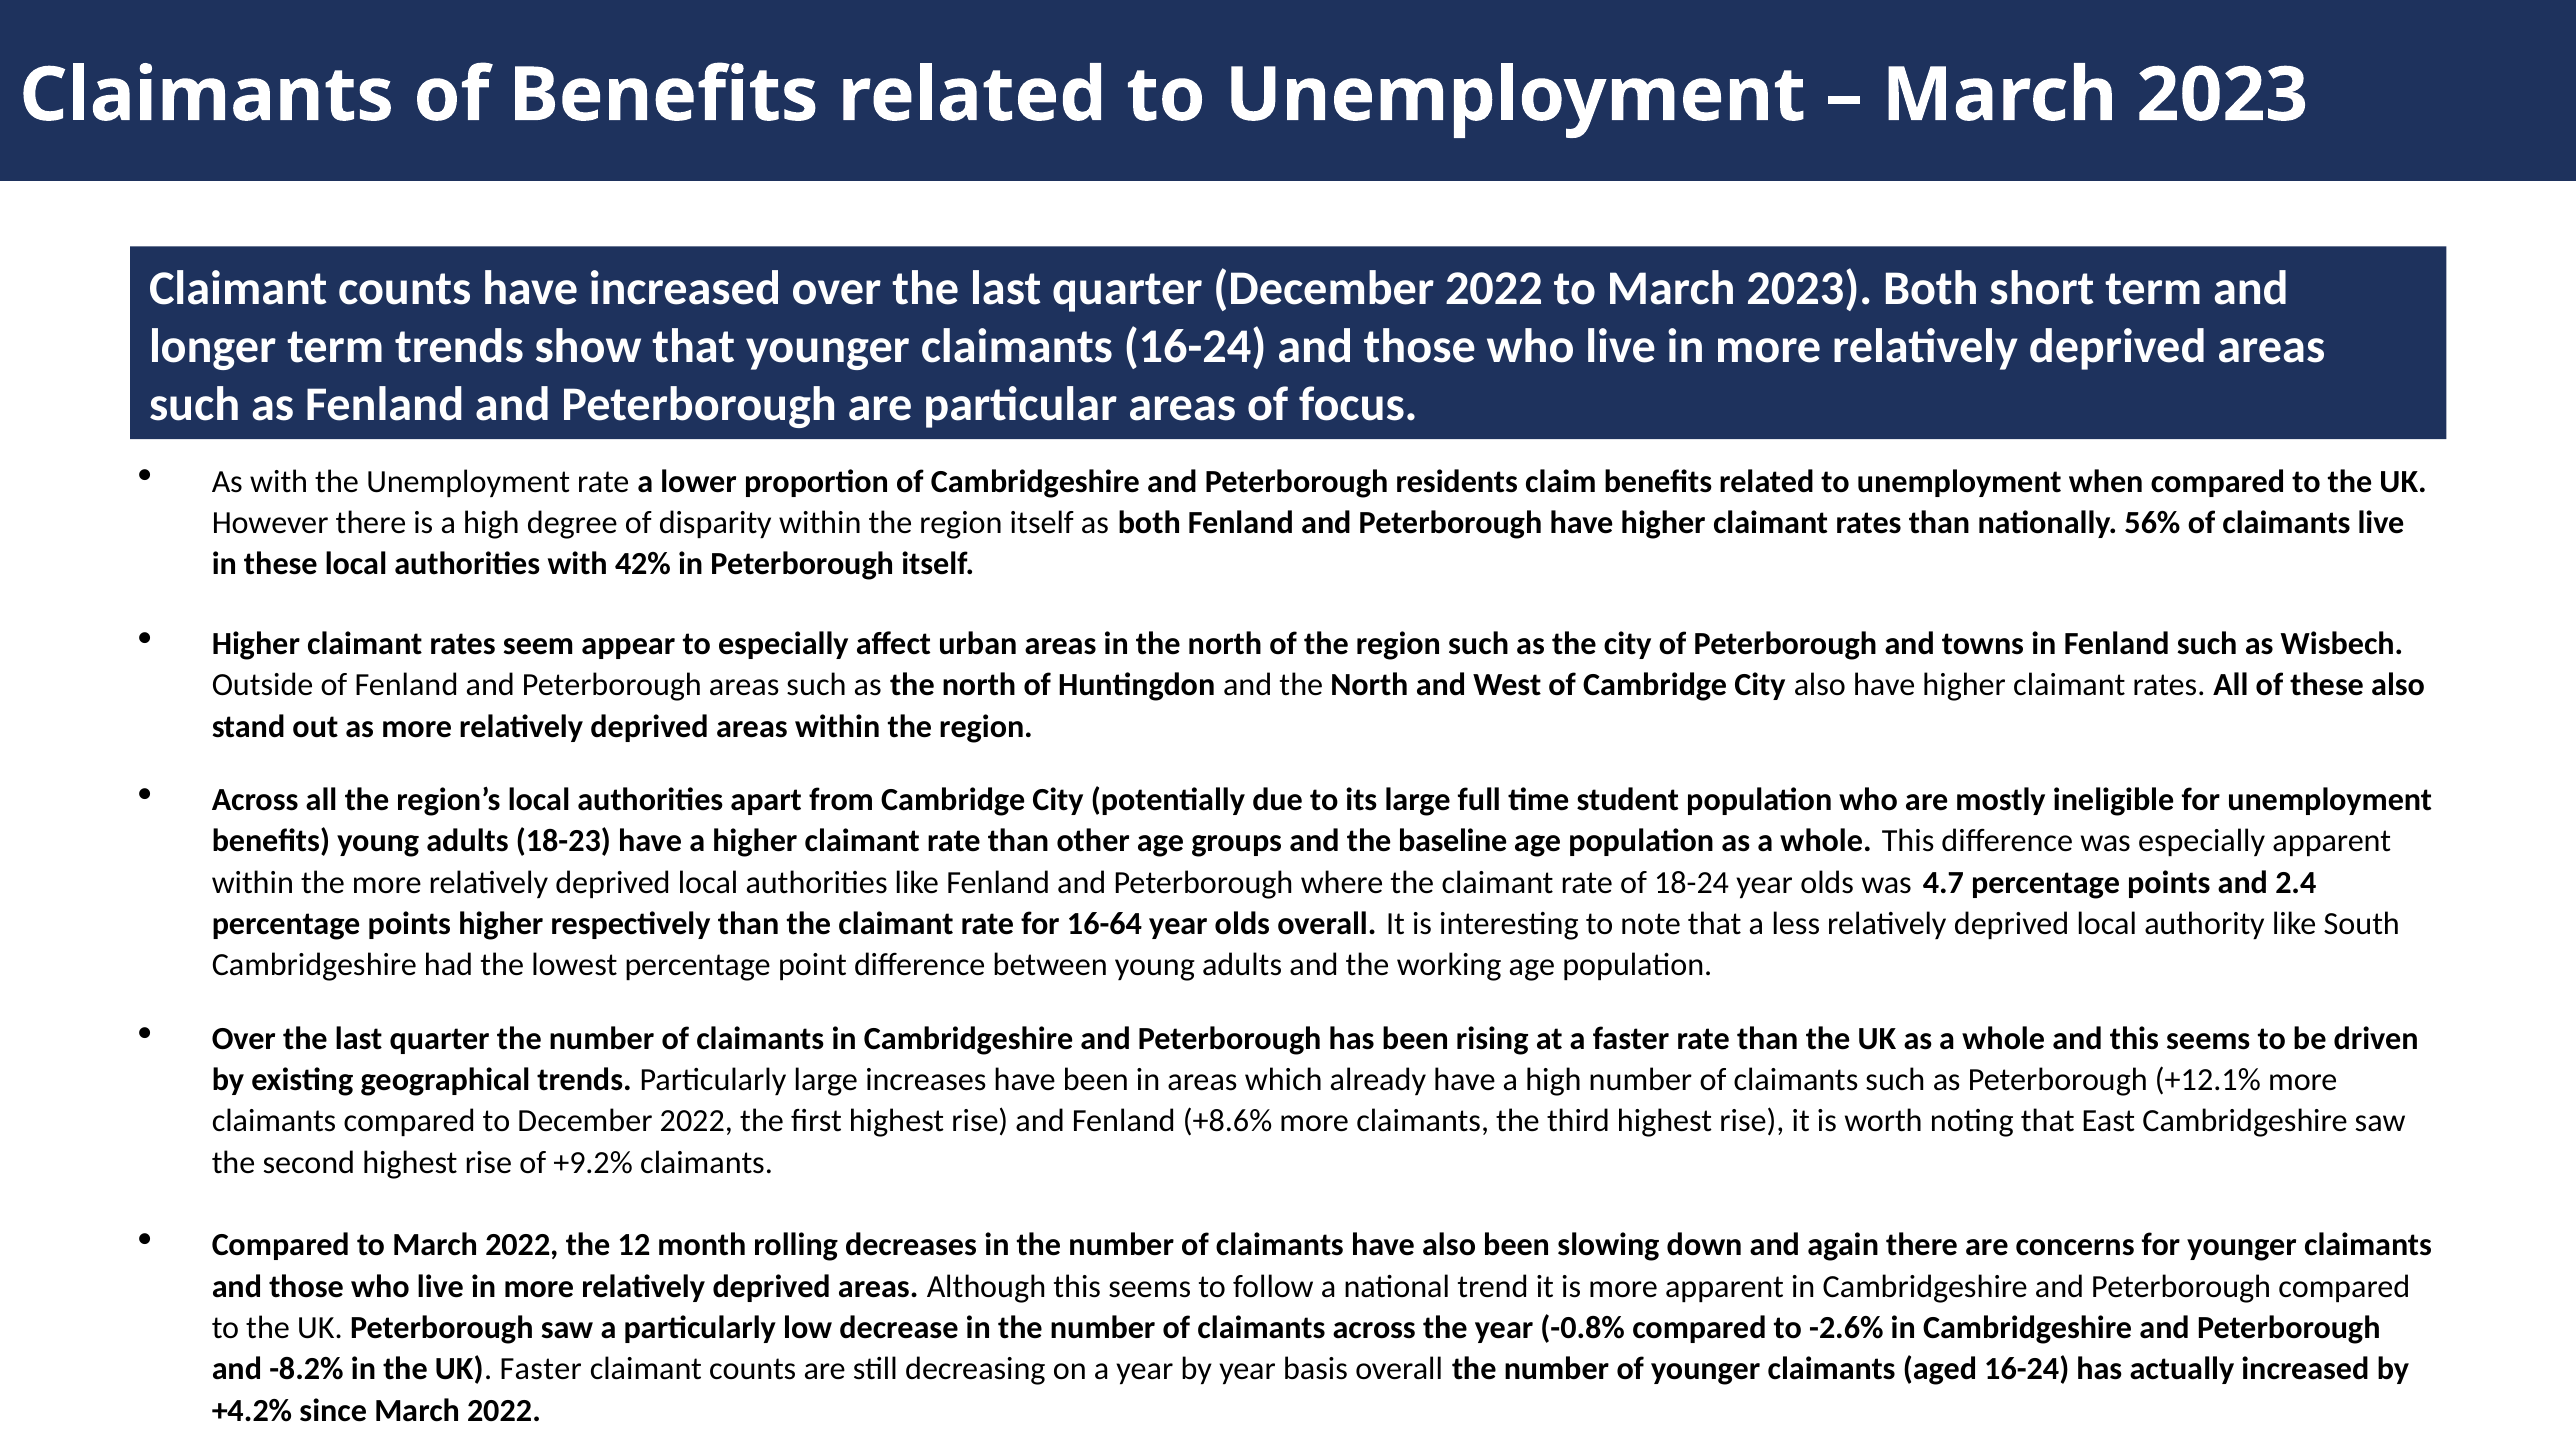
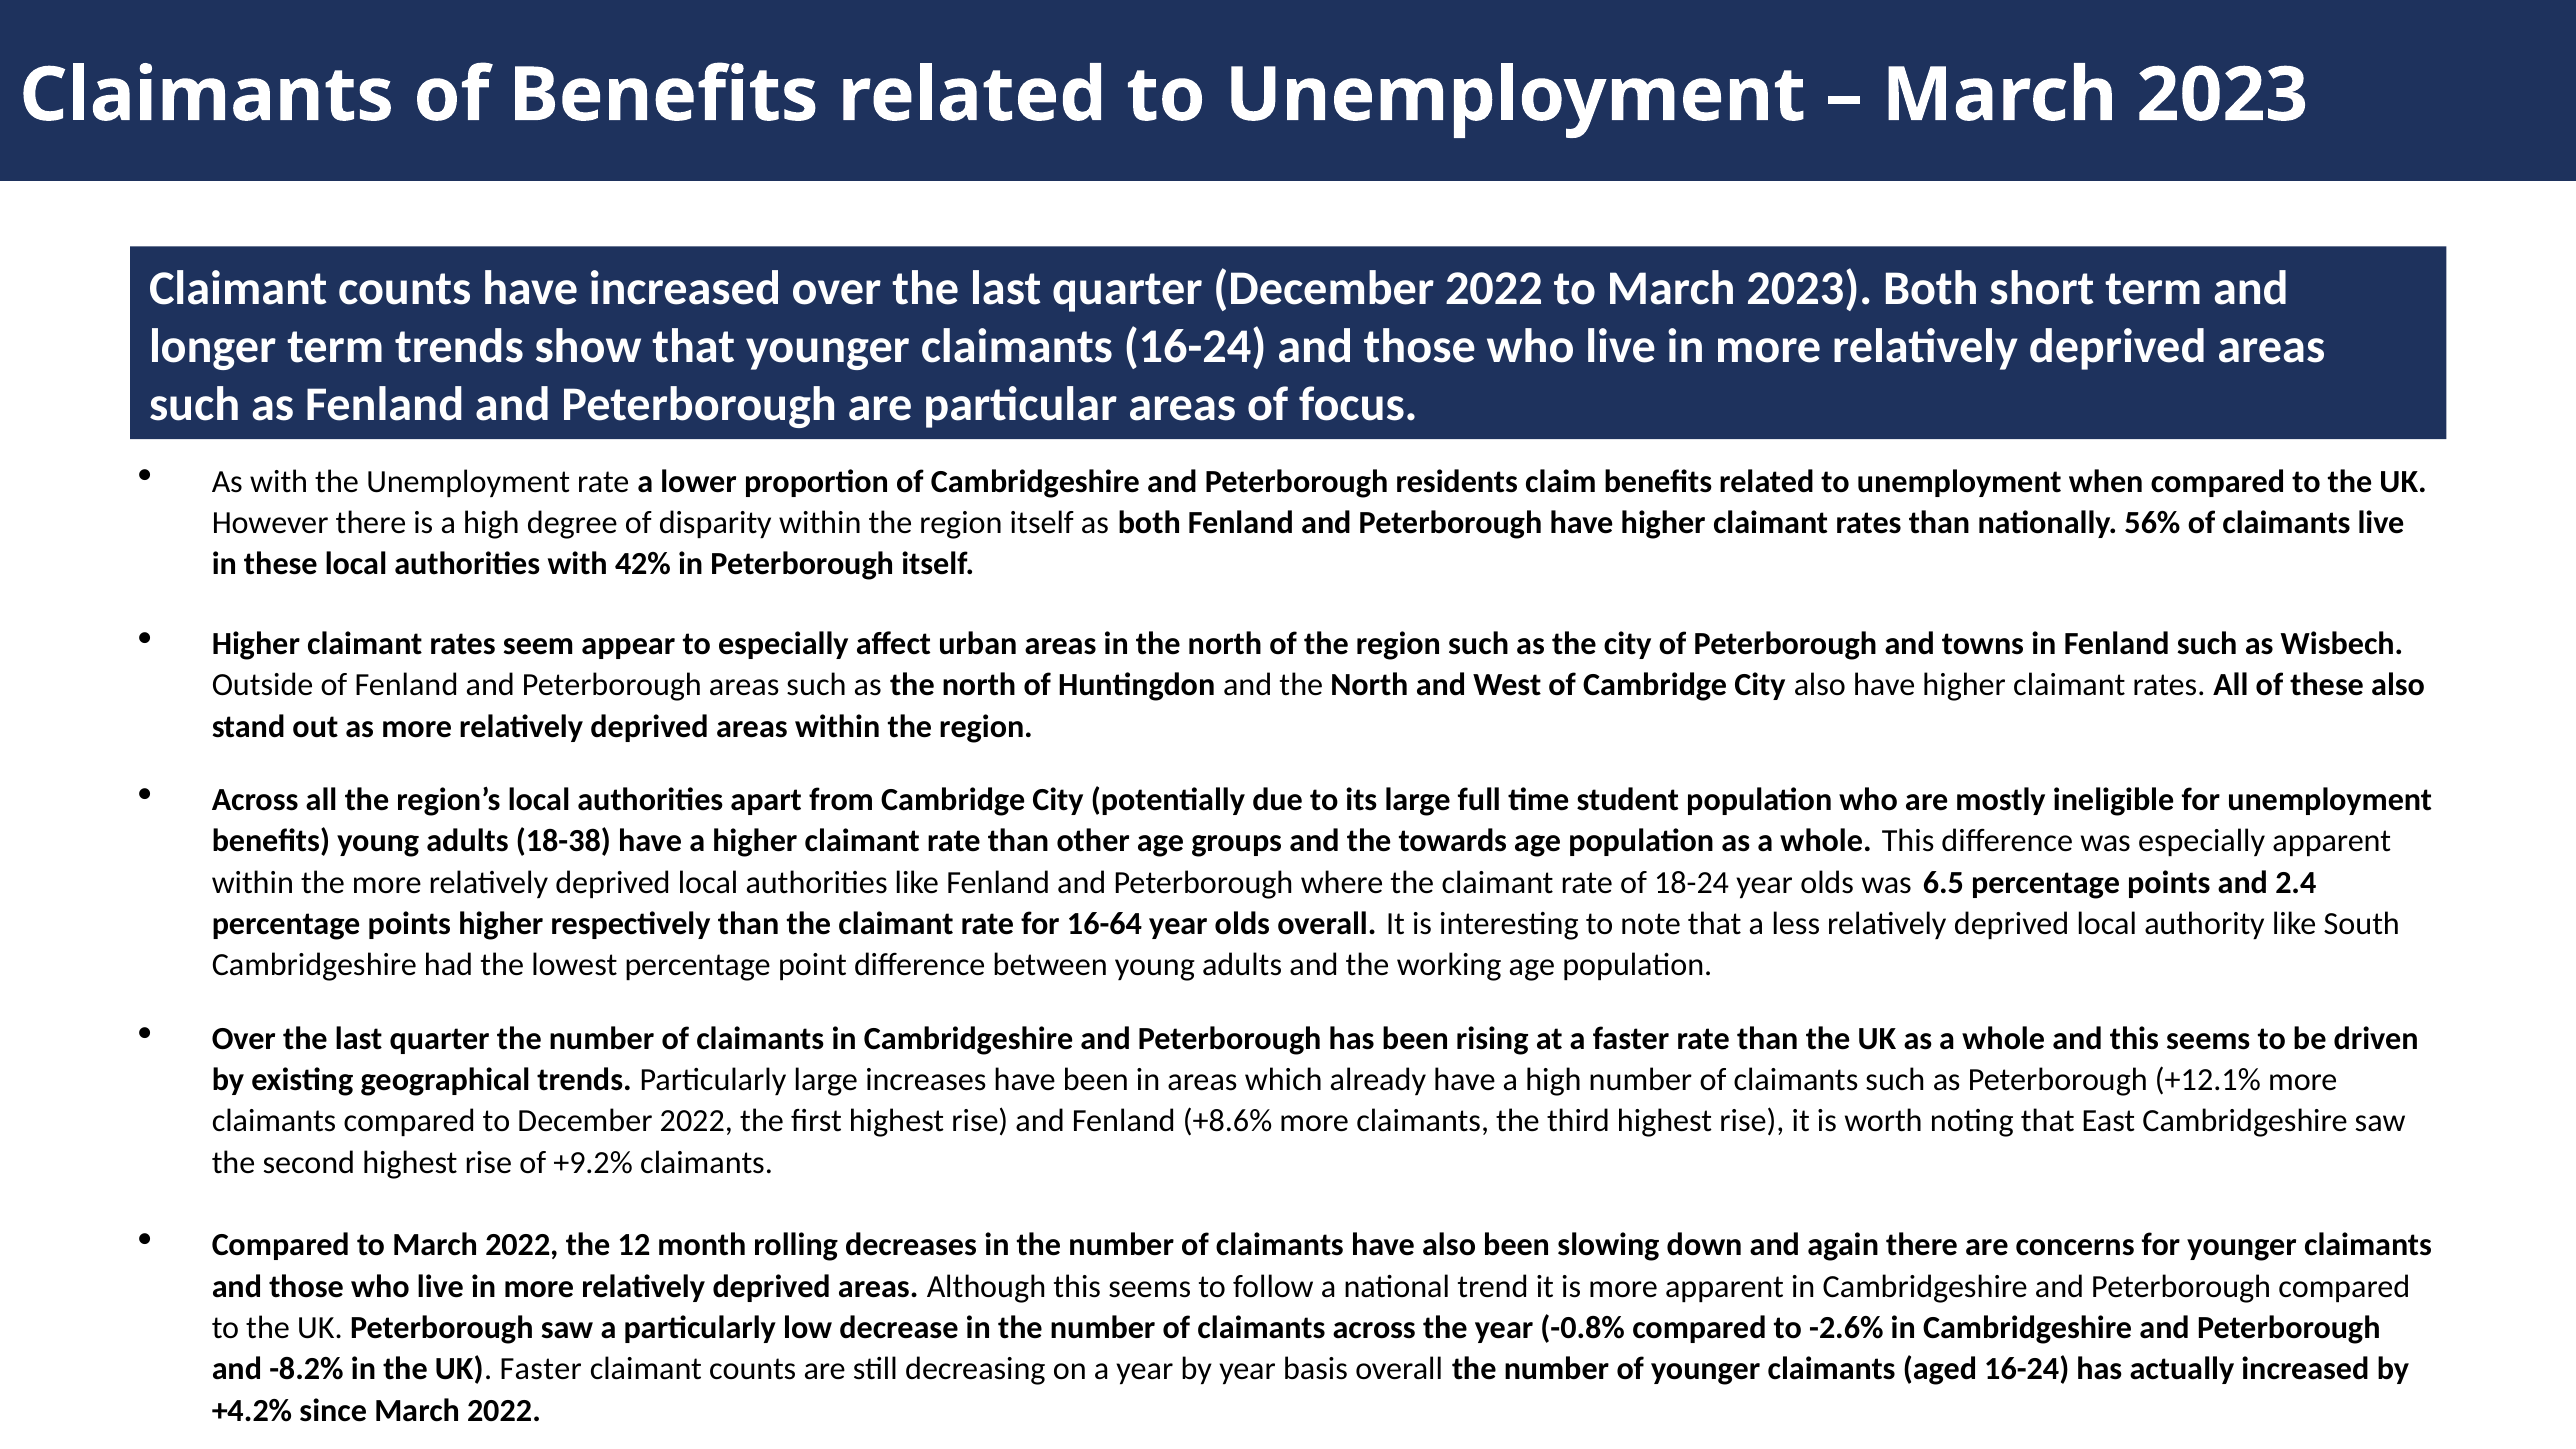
18-23: 18-23 -> 18-38 (563, 841)
baseline: baseline -> towards (1453, 841)
4.7: 4.7 -> 6.5 (1943, 883)
